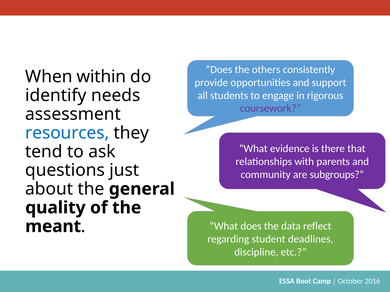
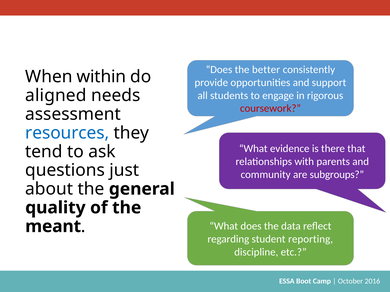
others: others -> better (266, 70)
identify: identify -> aligned (56, 96)
coursework colour: purple -> red (270, 109)
deadlines: deadlines -> reporting (311, 239)
